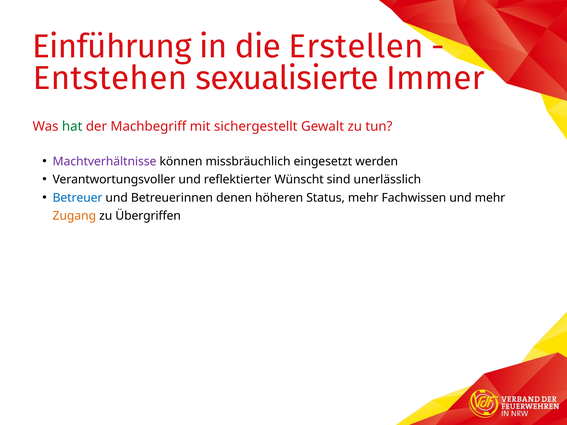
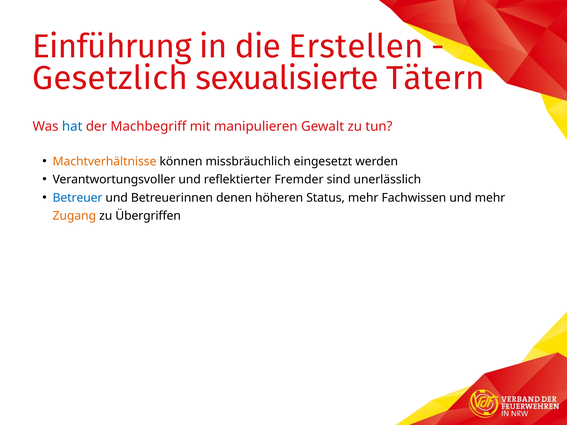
Entstehen: Entstehen -> Gesetzlich (110, 78)
Immer: Immer -> Tätern (435, 78)
hat colour: green -> blue (72, 126)
sichergestellt: sichergestellt -> manipulieren (256, 126)
Machtverhältnisse colour: purple -> orange (105, 162)
Wünscht: Wünscht -> Fremder (299, 180)
